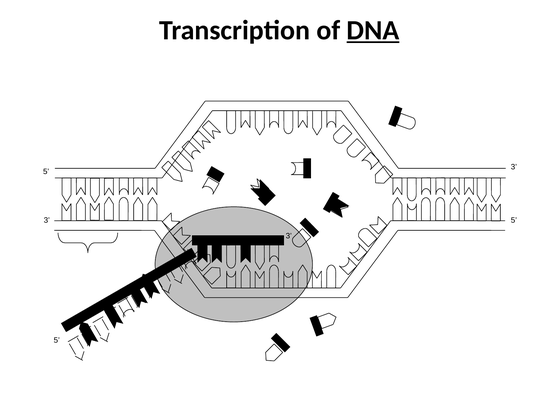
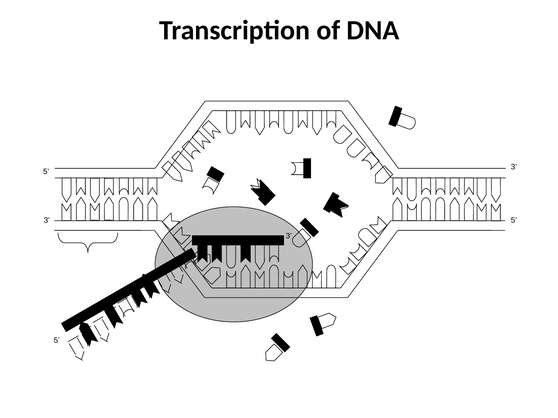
DNA underline: present -> none (373, 30)
